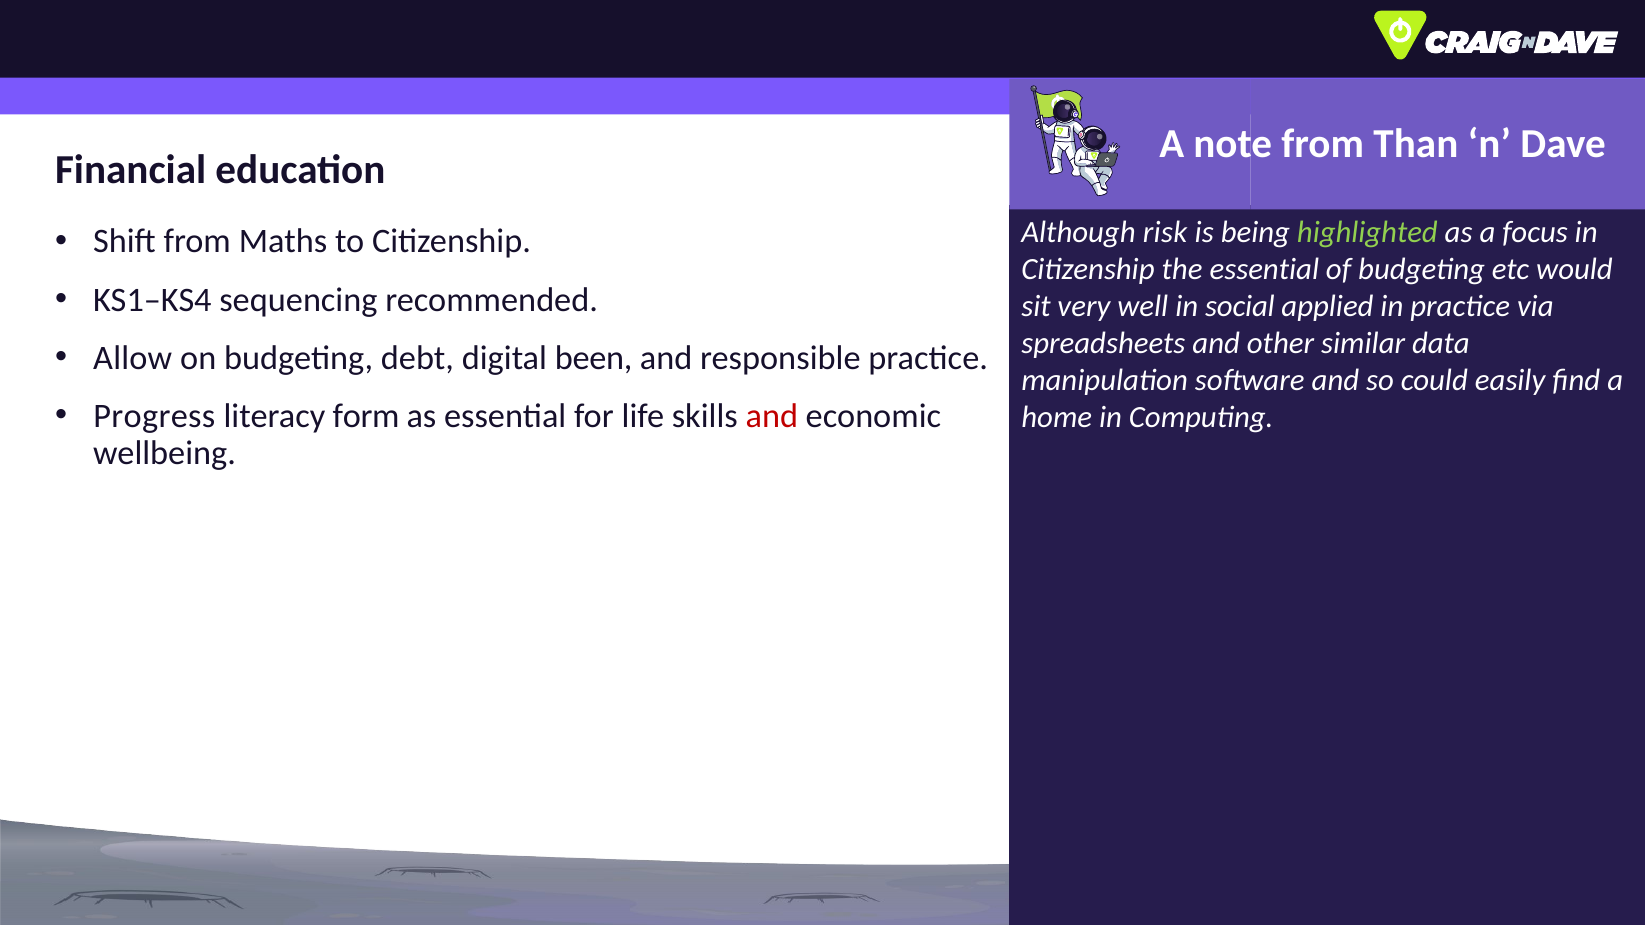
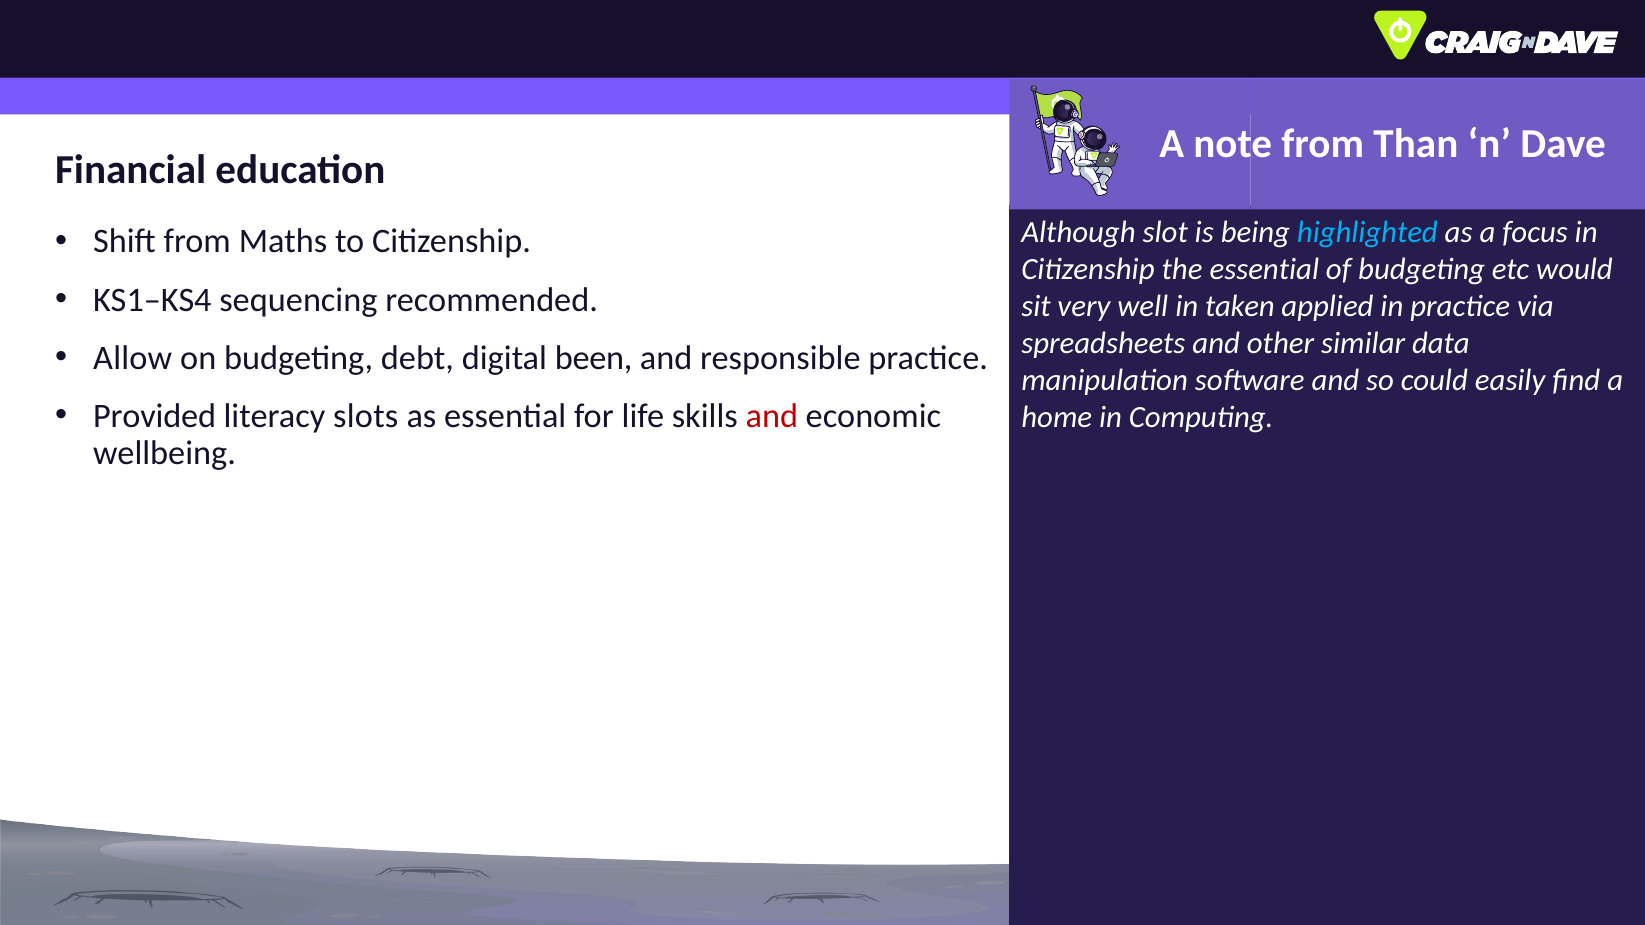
risk: risk -> slot (1165, 232)
highlighted colour: light green -> light blue (1367, 232)
social: social -> taken (1240, 306)
Progress: Progress -> Provided (155, 416)
form: form -> slots (366, 416)
